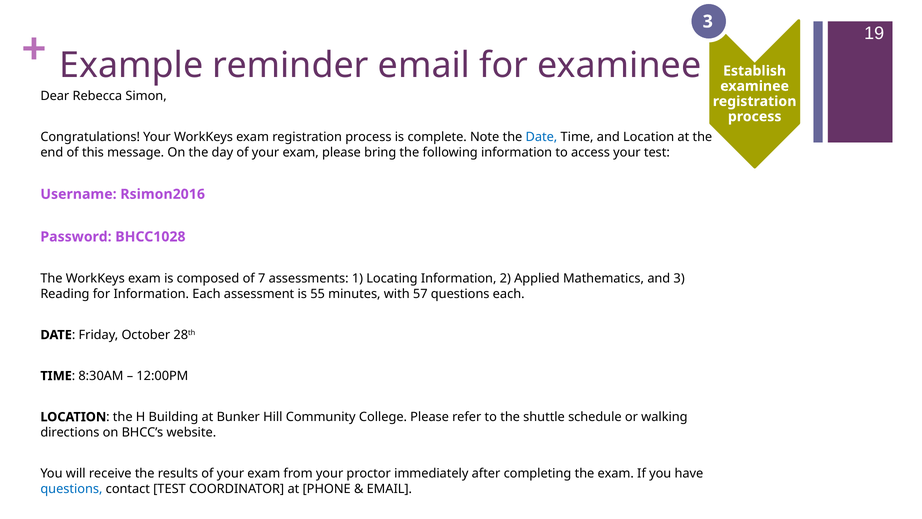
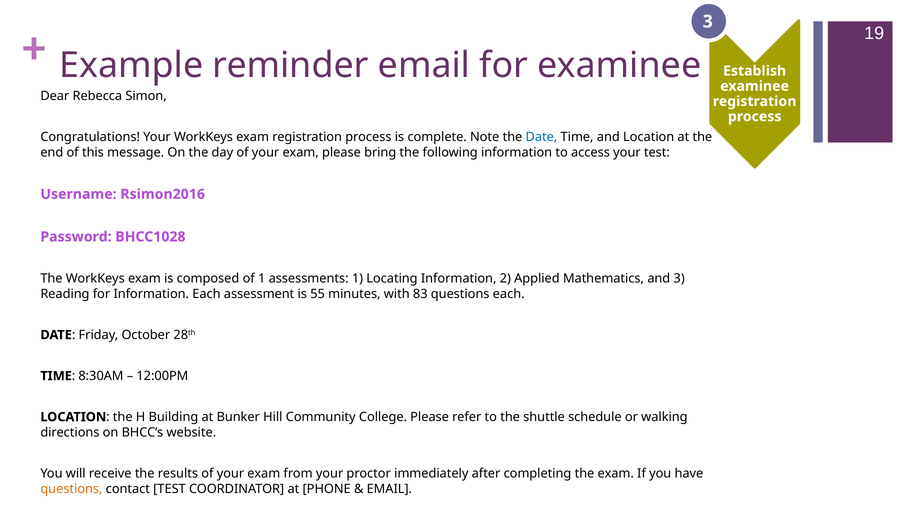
of 7: 7 -> 1 (262, 278)
57: 57 -> 83 (420, 294)
questions colour: blue -> orange (71, 489)
